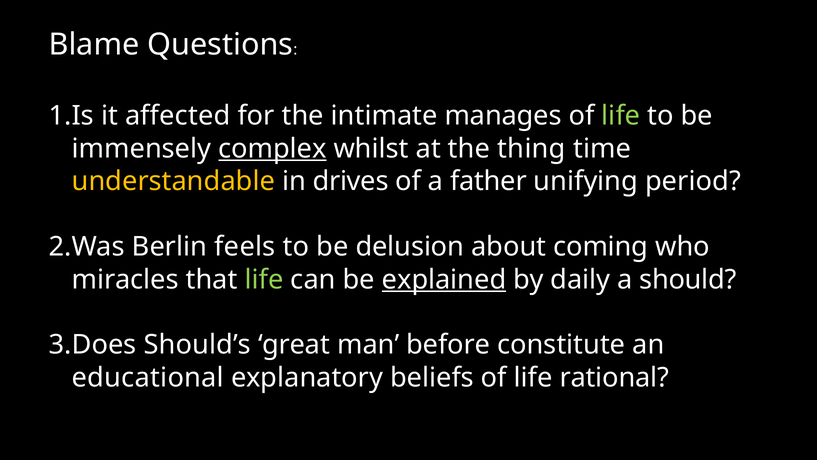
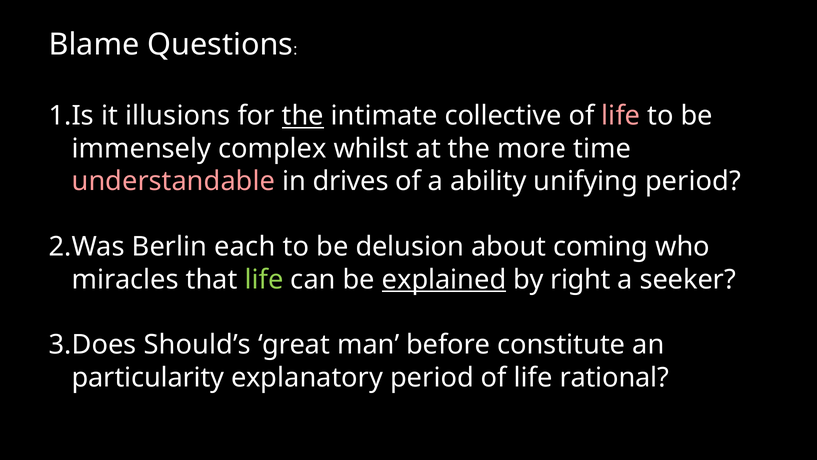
affected: affected -> illusions (178, 116)
the underline: none -> present (303, 116)
manages: manages -> collective (503, 116)
life colour: light green -> pink (621, 116)
complex underline: present -> none (272, 149)
thing: thing -> more (532, 149)
understandable colour: yellow -> pink (173, 181)
father: father -> ability (488, 181)
feels: feels -> each (245, 247)
daily: daily -> right (581, 279)
should: should -> seeker (688, 279)
educational: educational -> particularity (148, 377)
explanatory beliefs: beliefs -> period (432, 377)
